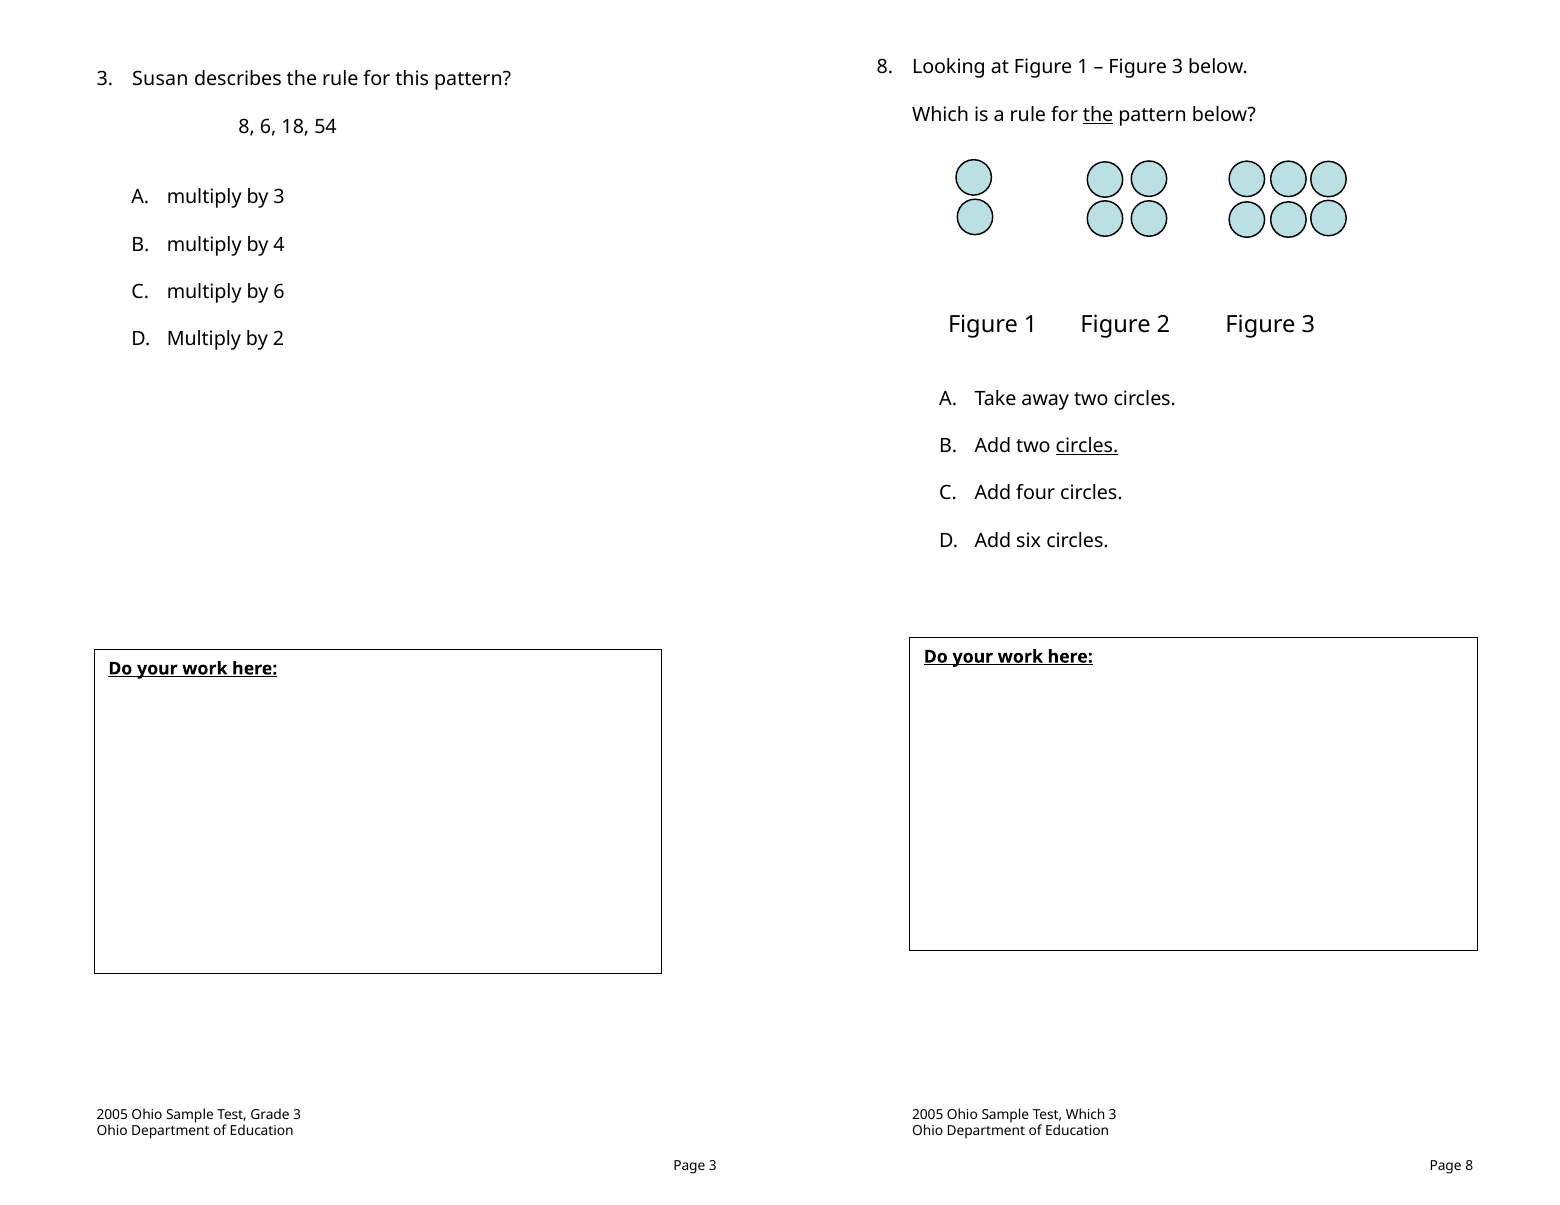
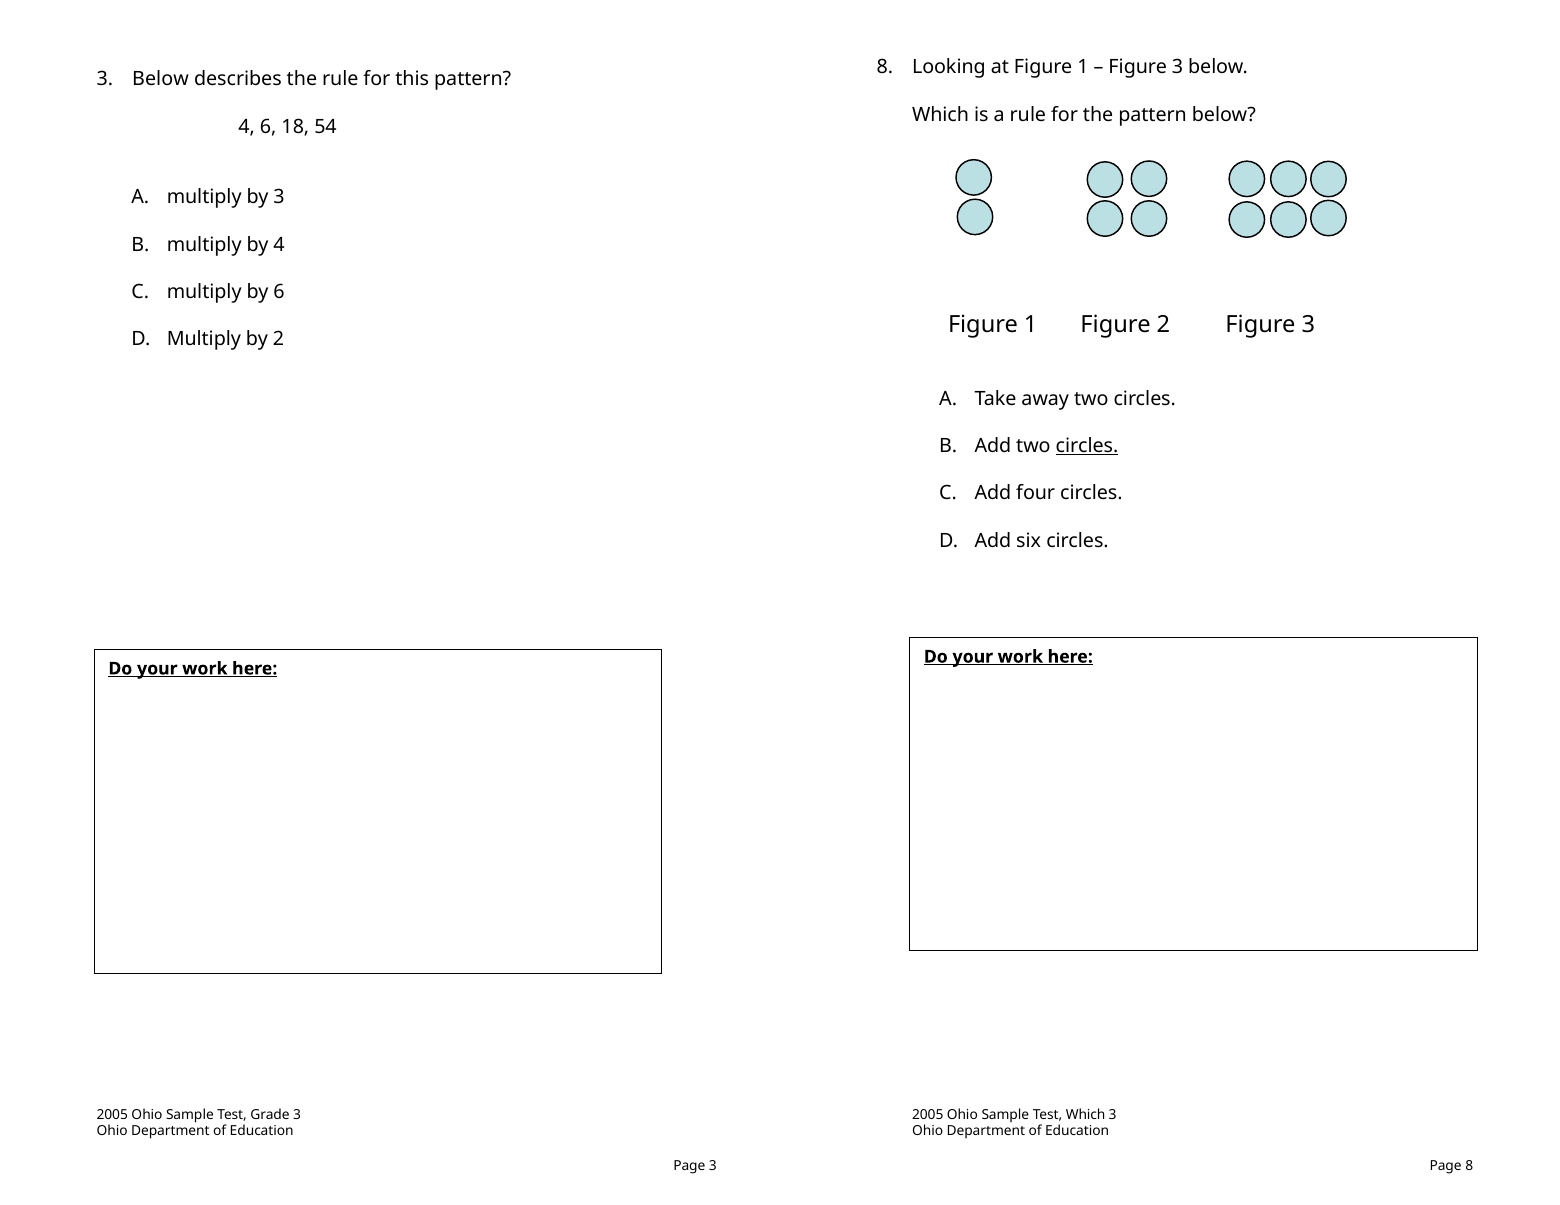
Susan: Susan -> Below (160, 79)
the underline: present -> none (1098, 115)
8: 8 -> 4 (247, 127)
